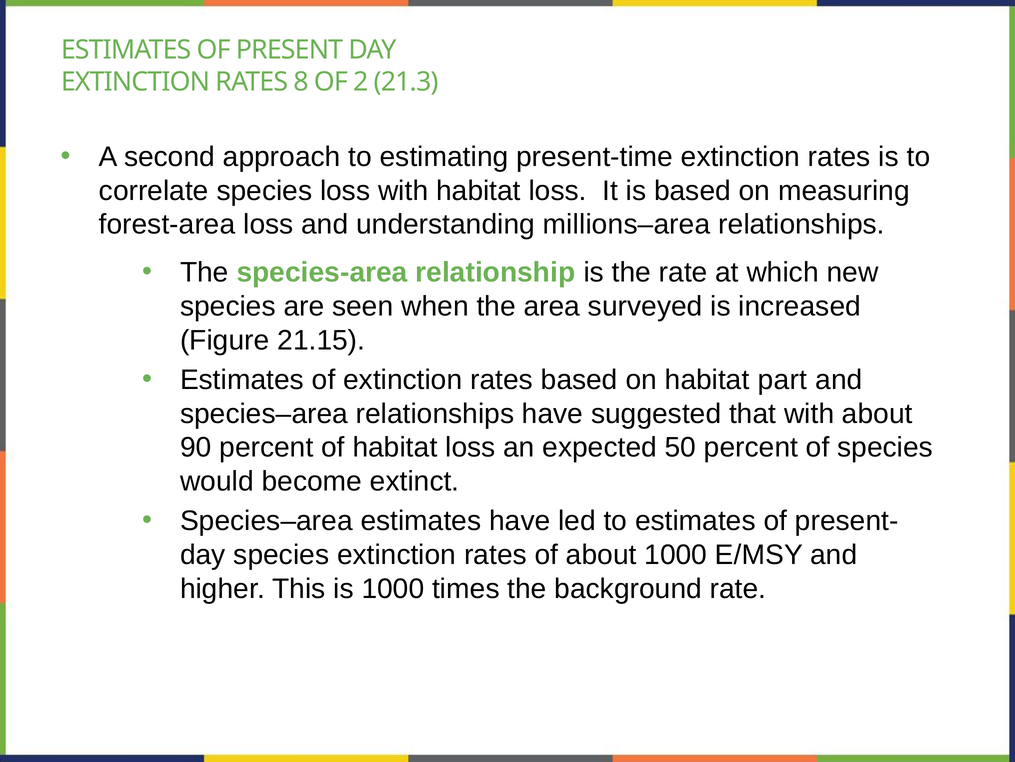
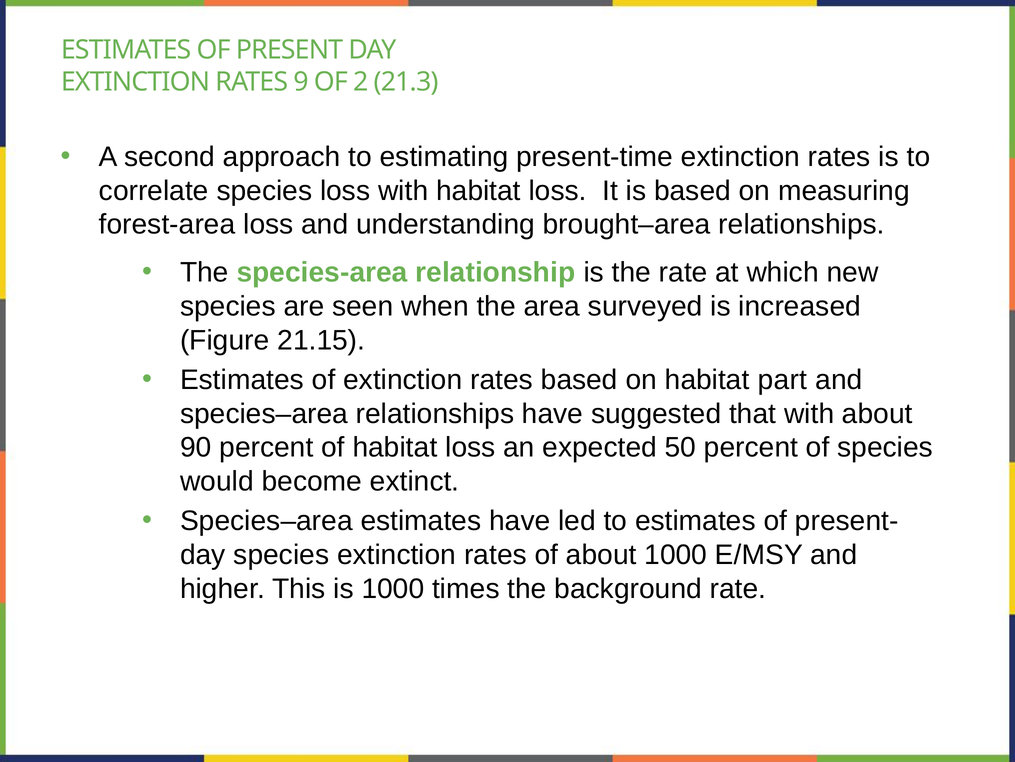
8: 8 -> 9 (301, 82)
millions–area: millions–area -> brought–area (627, 224)
